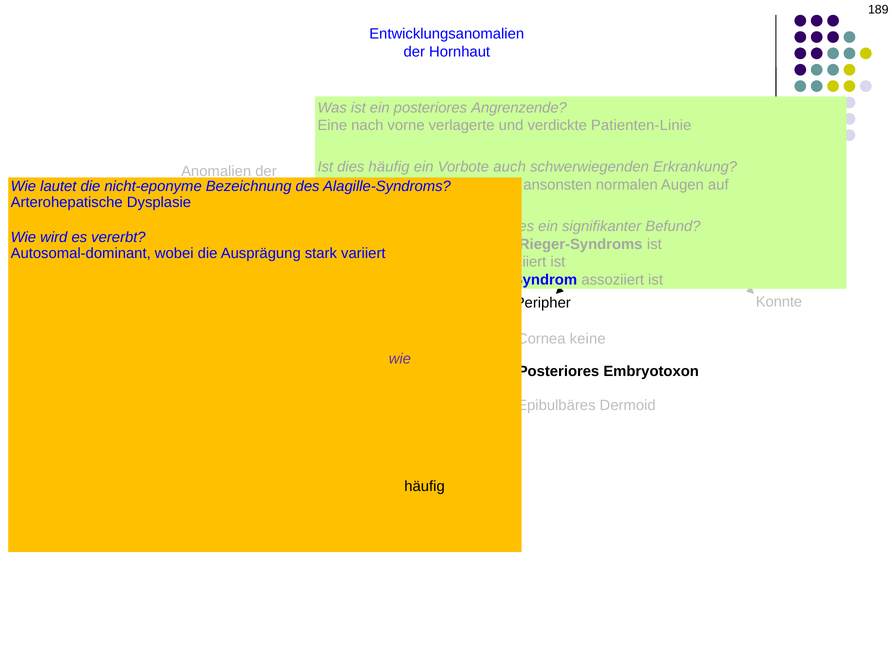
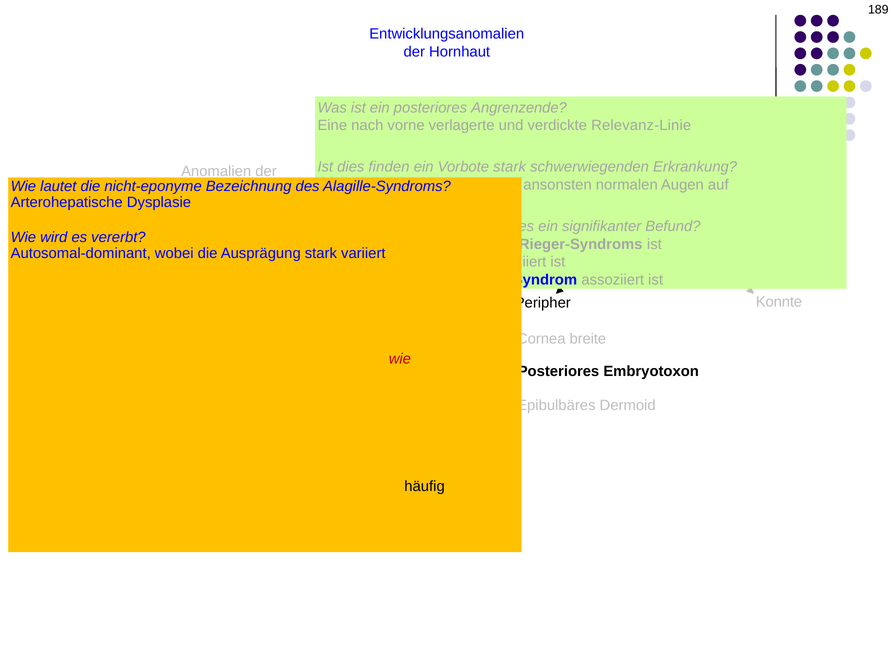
Patienten-Linie: Patienten-Linie -> Relevanz-Linie (641, 125)
dies häufig: häufig -> finden (389, 167)
Vorbote auch: auch -> stark (510, 167)
keine: keine -> breite (588, 339)
wie colour: purple -> red (400, 359)
